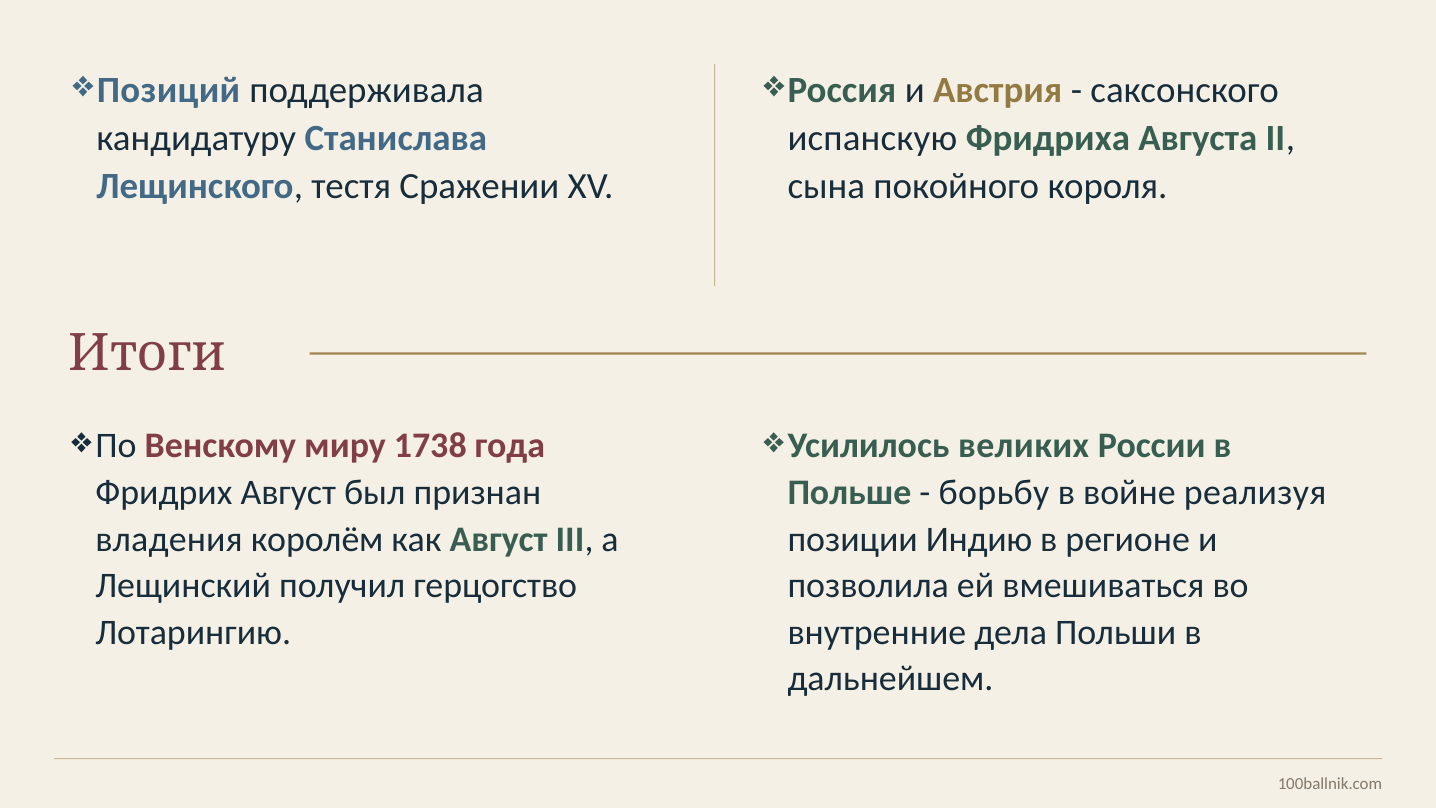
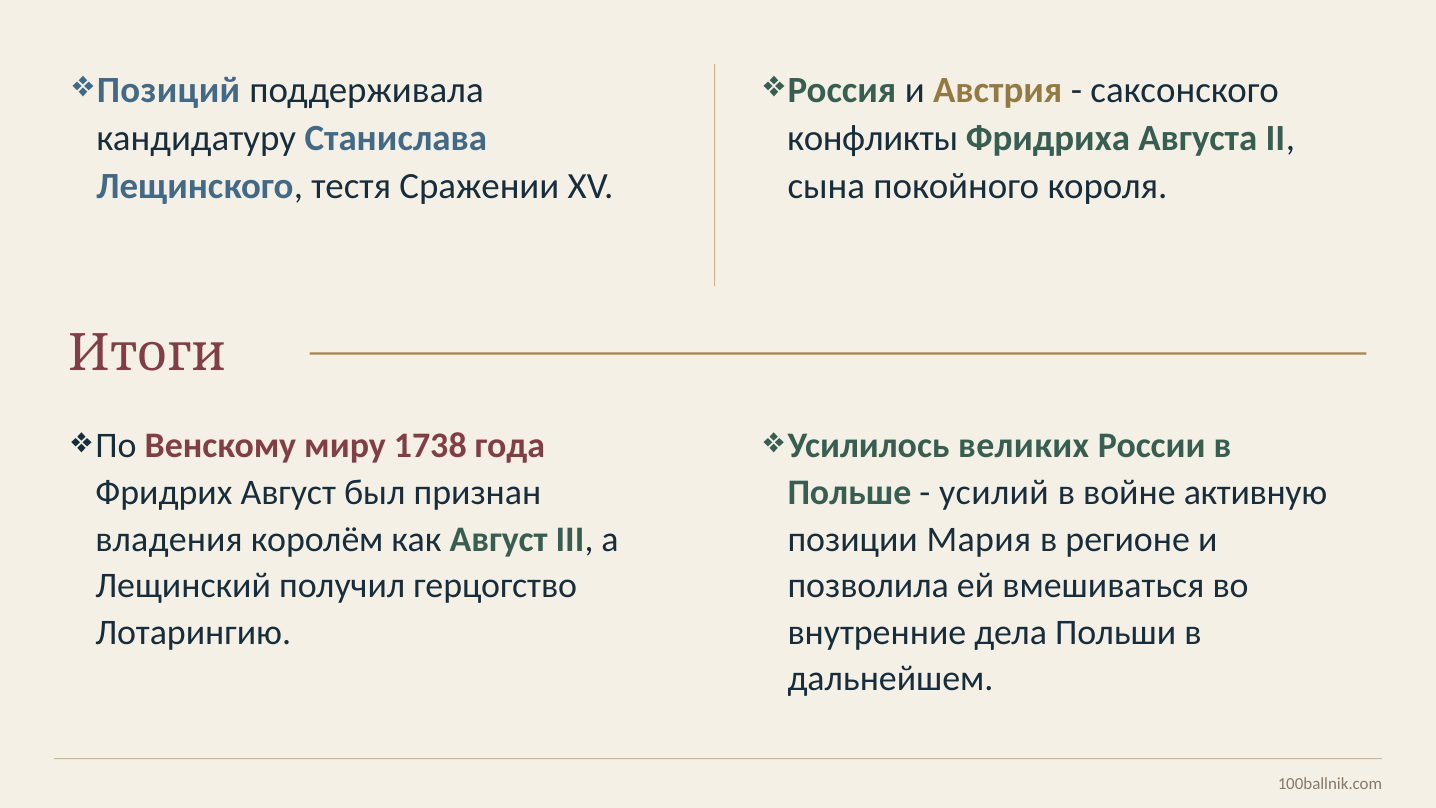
испанскую: испанскую -> конфликты (873, 138)
борьбу: борьбу -> усилий (994, 492)
реализуя: реализуя -> активную (1256, 492)
Индию: Индию -> Мария (979, 539)
